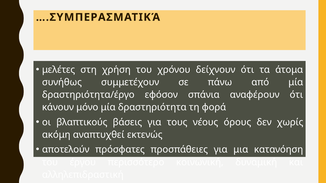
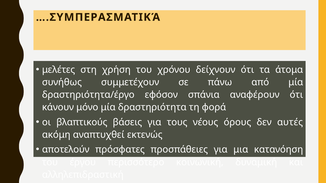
χωρίς: χωρίς -> αυτές (290, 122)
